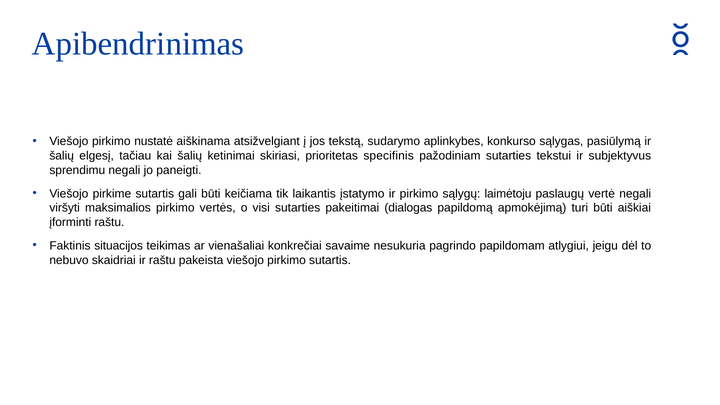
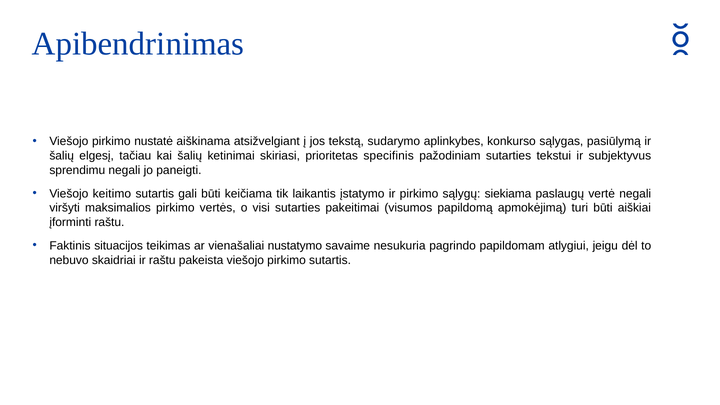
pirkime: pirkime -> keitimo (112, 194)
laimėtoju: laimėtoju -> siekiama (508, 194)
dialogas: dialogas -> visumos (408, 208)
konkrečiai: konkrečiai -> nustatymo (295, 246)
